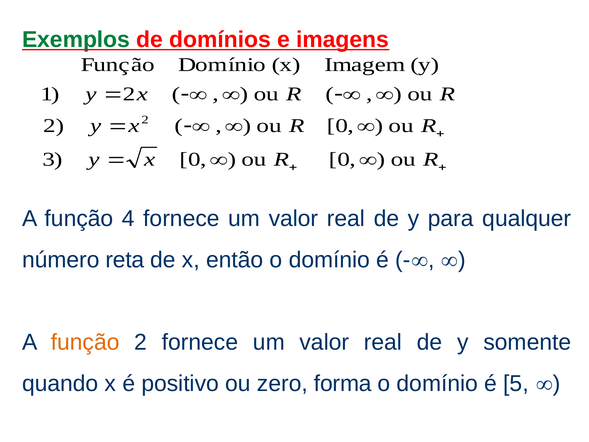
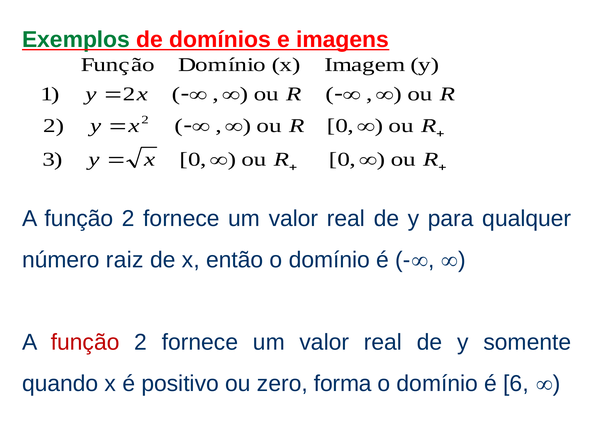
4: 4 -> 2 (128, 218)
reta: reta -> raiz (125, 260)
função colour: orange -> red (85, 342)
5: 5 -> 6 (516, 383)
